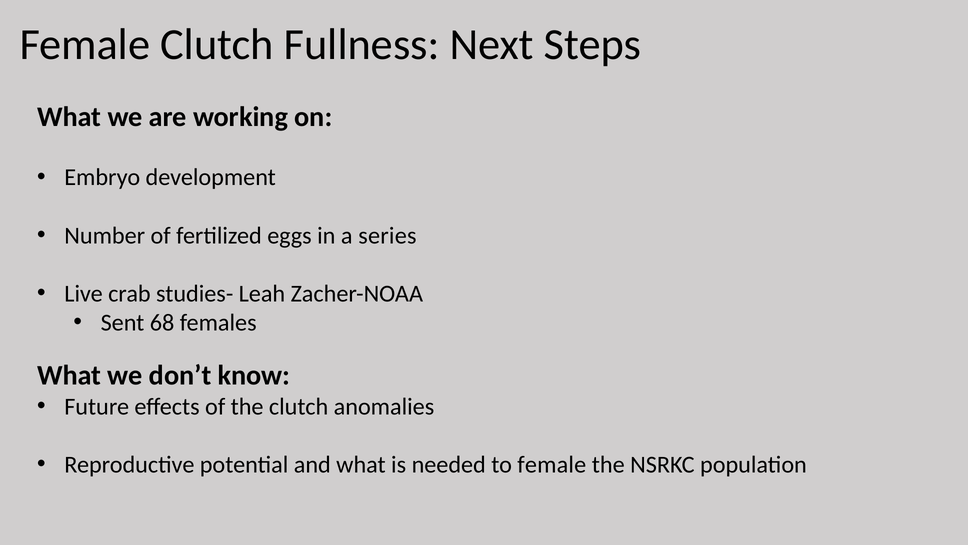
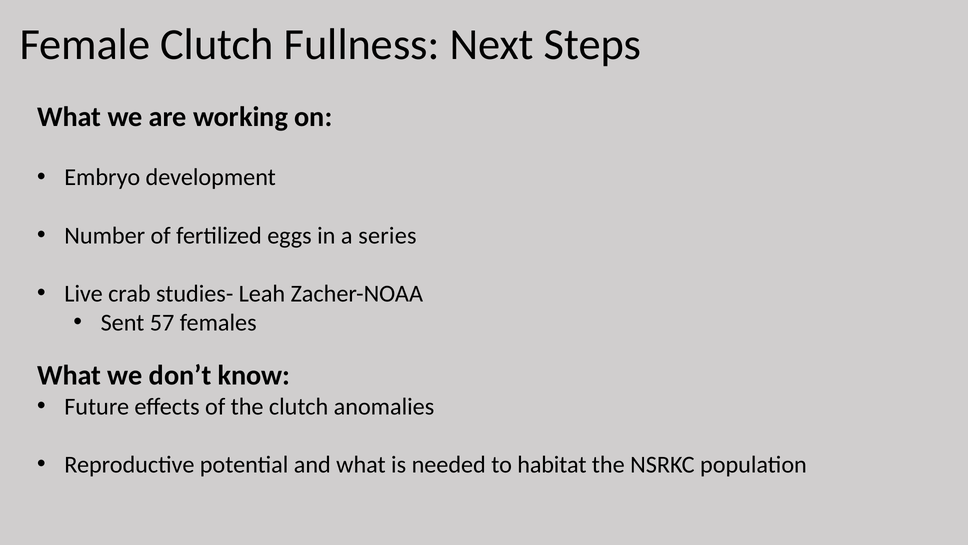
68: 68 -> 57 (162, 322)
to female: female -> habitat (552, 464)
